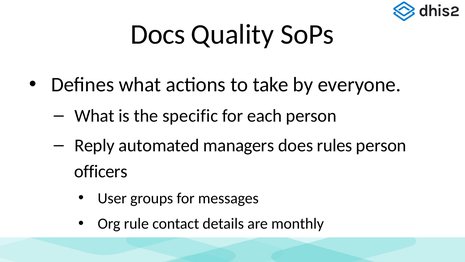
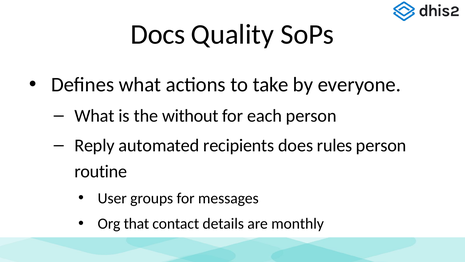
specific: specific -> without (190, 116)
managers: managers -> recipients (239, 145)
officers: officers -> routine (101, 171)
rule: rule -> that (136, 223)
